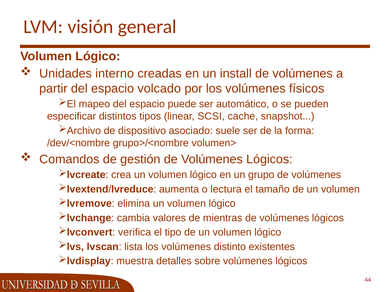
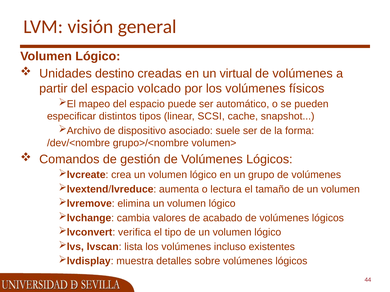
interno: interno -> destino (115, 74)
install: install -> virtual (236, 74)
mientras: mientras -> acabado (223, 218)
distinto: distinto -> incluso (230, 247)
